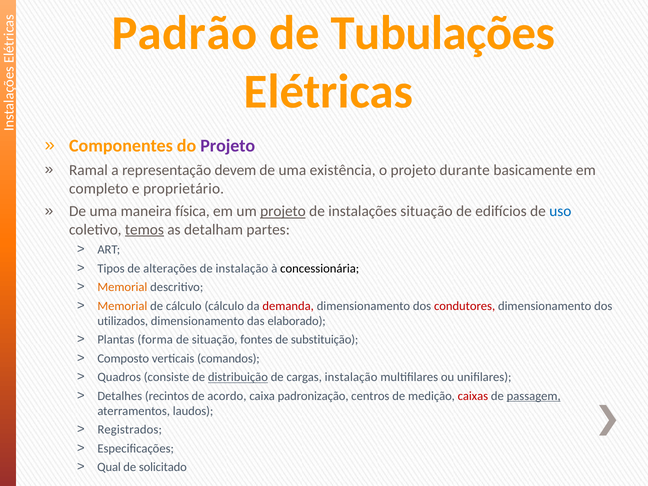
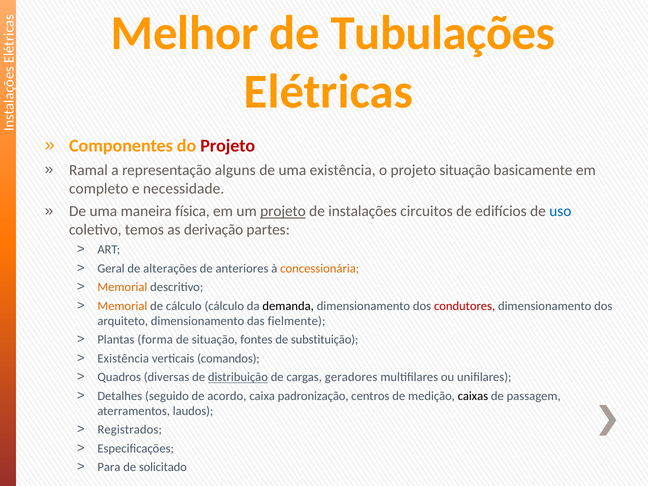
Padrão: Padrão -> Melhor (185, 33)
Projeto colour: purple -> red (228, 146)
devem: devem -> alguns (235, 170)
projeto durante: durante -> situação (465, 170)
proprietário: proprietário -> necessidade (184, 189)
instalações situação: situação -> circuitos (427, 211)
temos underline: present -> none (144, 230)
detalham: detalham -> derivação (214, 230)
Tipos: Tipos -> Geral (111, 268)
de instalação: instalação -> anteriores (242, 268)
concessionária colour: black -> orange (320, 268)
demanda colour: red -> black (288, 306)
utilizados: utilizados -> arquiteto (123, 321)
elaborado: elaborado -> fielmente (297, 321)
Composto: Composto -> Existência (123, 358)
consiste: consiste -> diversas (167, 377)
cargas instalação: instalação -> geradores (351, 377)
recintos: recintos -> seguido (167, 396)
caixas colour: red -> black (473, 396)
passagem underline: present -> none (534, 396)
Qual: Qual -> Para (109, 467)
